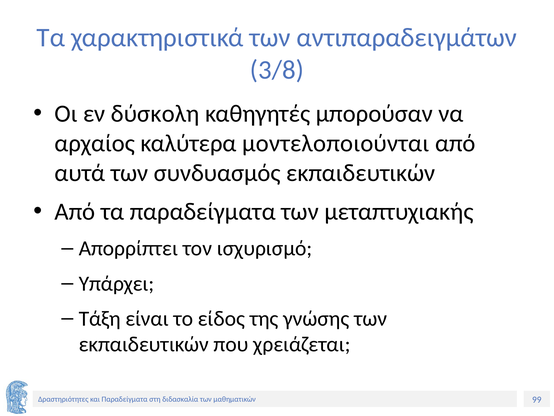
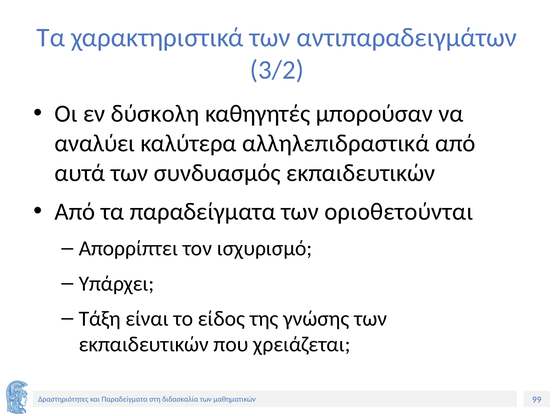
3/8: 3/8 -> 3/2 (277, 70)
αρχαίος: αρχαίος -> αναλύει (95, 143)
μοντελοποιούνται: μοντελοποιούνται -> αλληλεπιδραστικά (336, 143)
μεταπτυχιακής: μεταπτυχιακής -> οριοθετούνται (399, 212)
